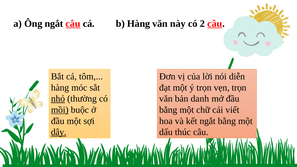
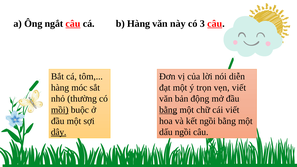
2: 2 -> 3 (202, 24)
vẹn trọn: trọn -> viết (239, 88)
nhỏ underline: present -> none (58, 99)
danh: danh -> động (200, 99)
bằng underline: none -> present (168, 110)
kết ngắt: ngắt -> ngồi (208, 121)
dấu thúc: thúc -> ngồi (183, 132)
